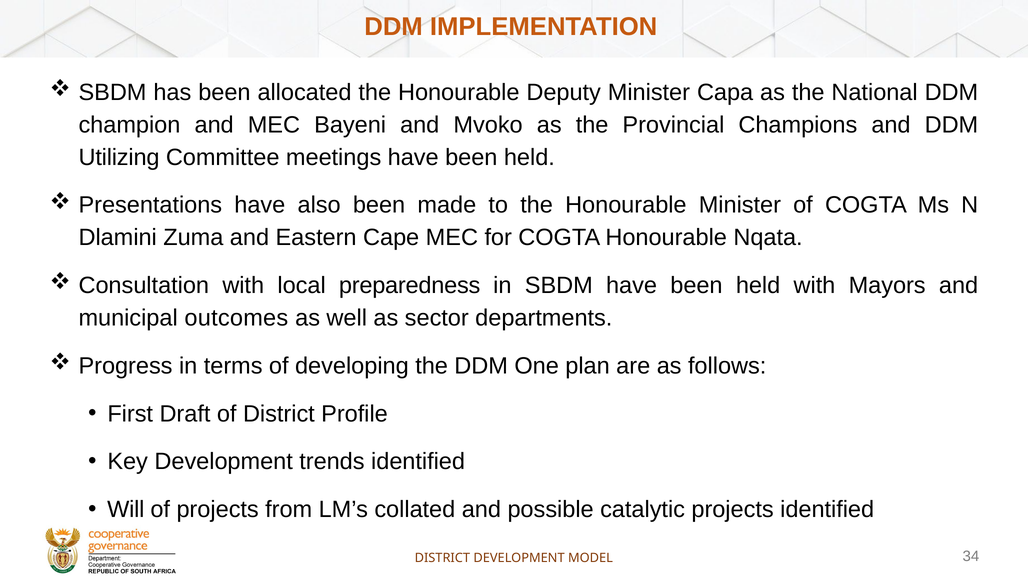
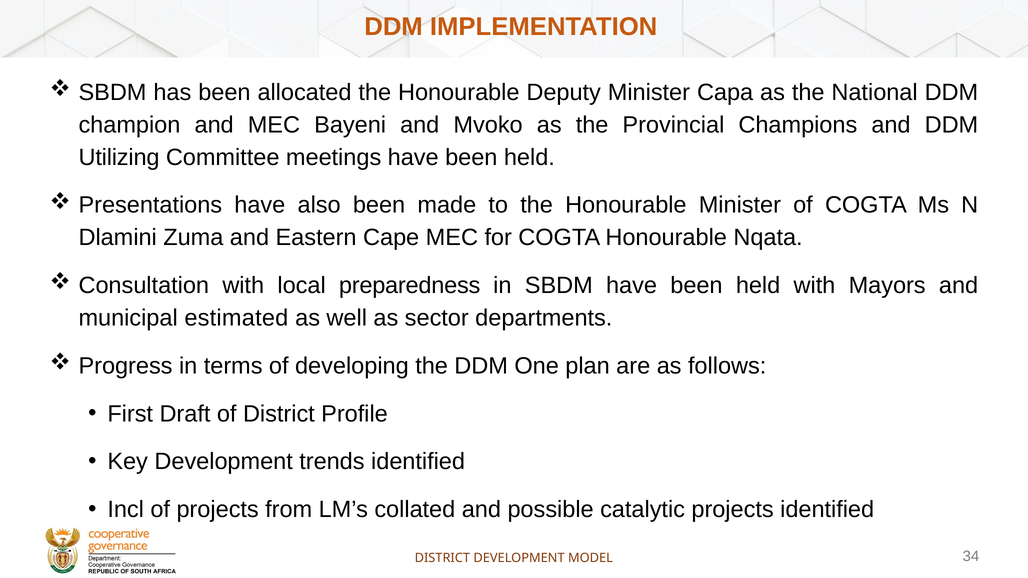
outcomes: outcomes -> estimated (236, 318)
Will: Will -> Incl (126, 510)
